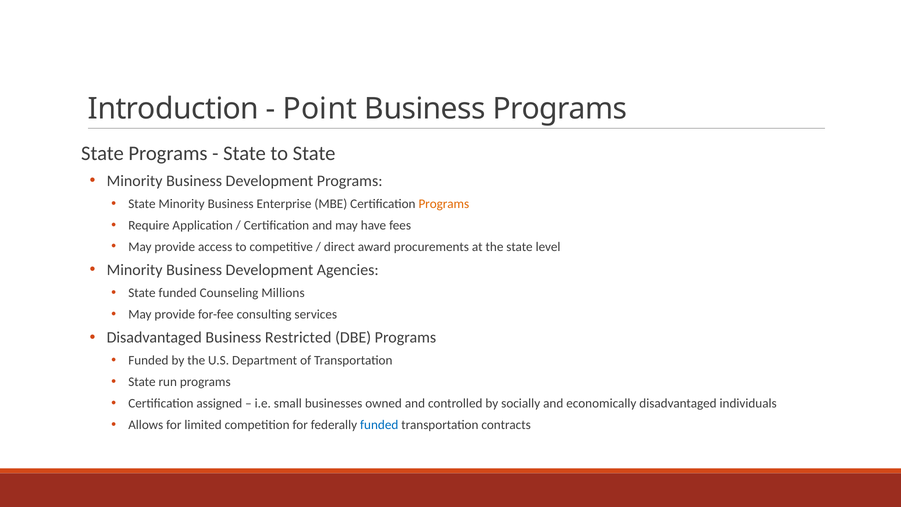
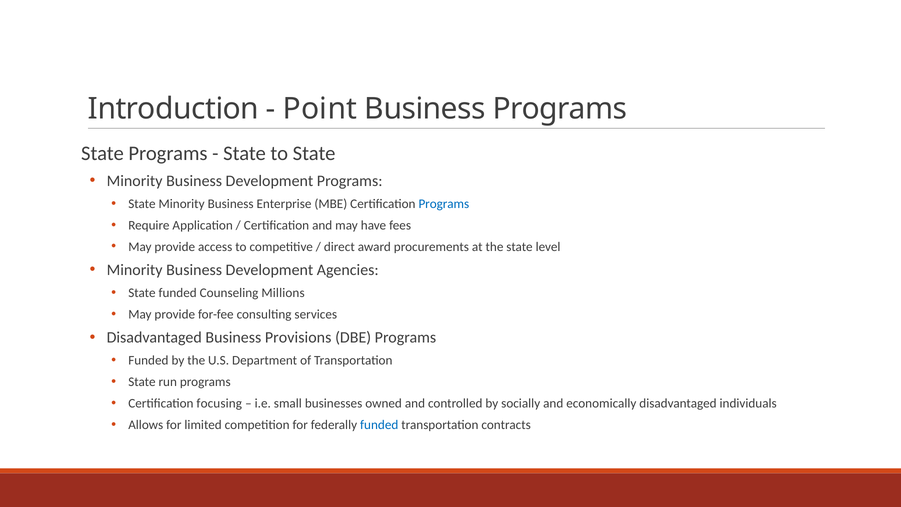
Programs colour: orange -> blue (444, 204)
Restricted: Restricted -> Provisions (298, 338)
assigned: assigned -> focusing (219, 403)
